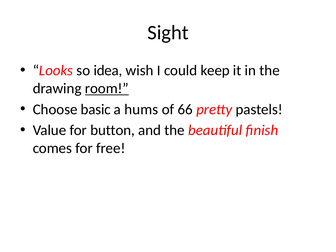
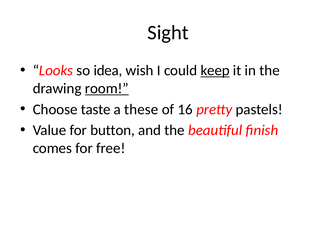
keep underline: none -> present (215, 70)
basic: basic -> taste (96, 109)
hums: hums -> these (141, 109)
66: 66 -> 16 (185, 109)
